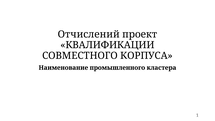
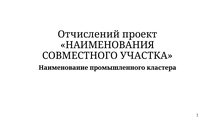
КВАЛИФИКАЦИИ: КВАЛИФИКАЦИИ -> НАИМЕНОВАНИЯ (107, 45)
КОРПУСА: КОРПУСА -> УЧАСТКА (146, 56)
